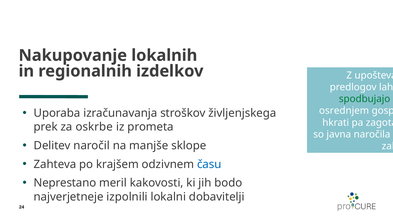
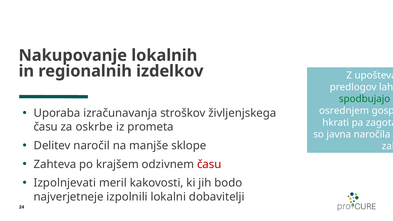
prek: prek -> času (46, 127)
času colour: blue -> red (209, 164)
Neprestano: Neprestano -> Izpolnjevati (65, 183)
